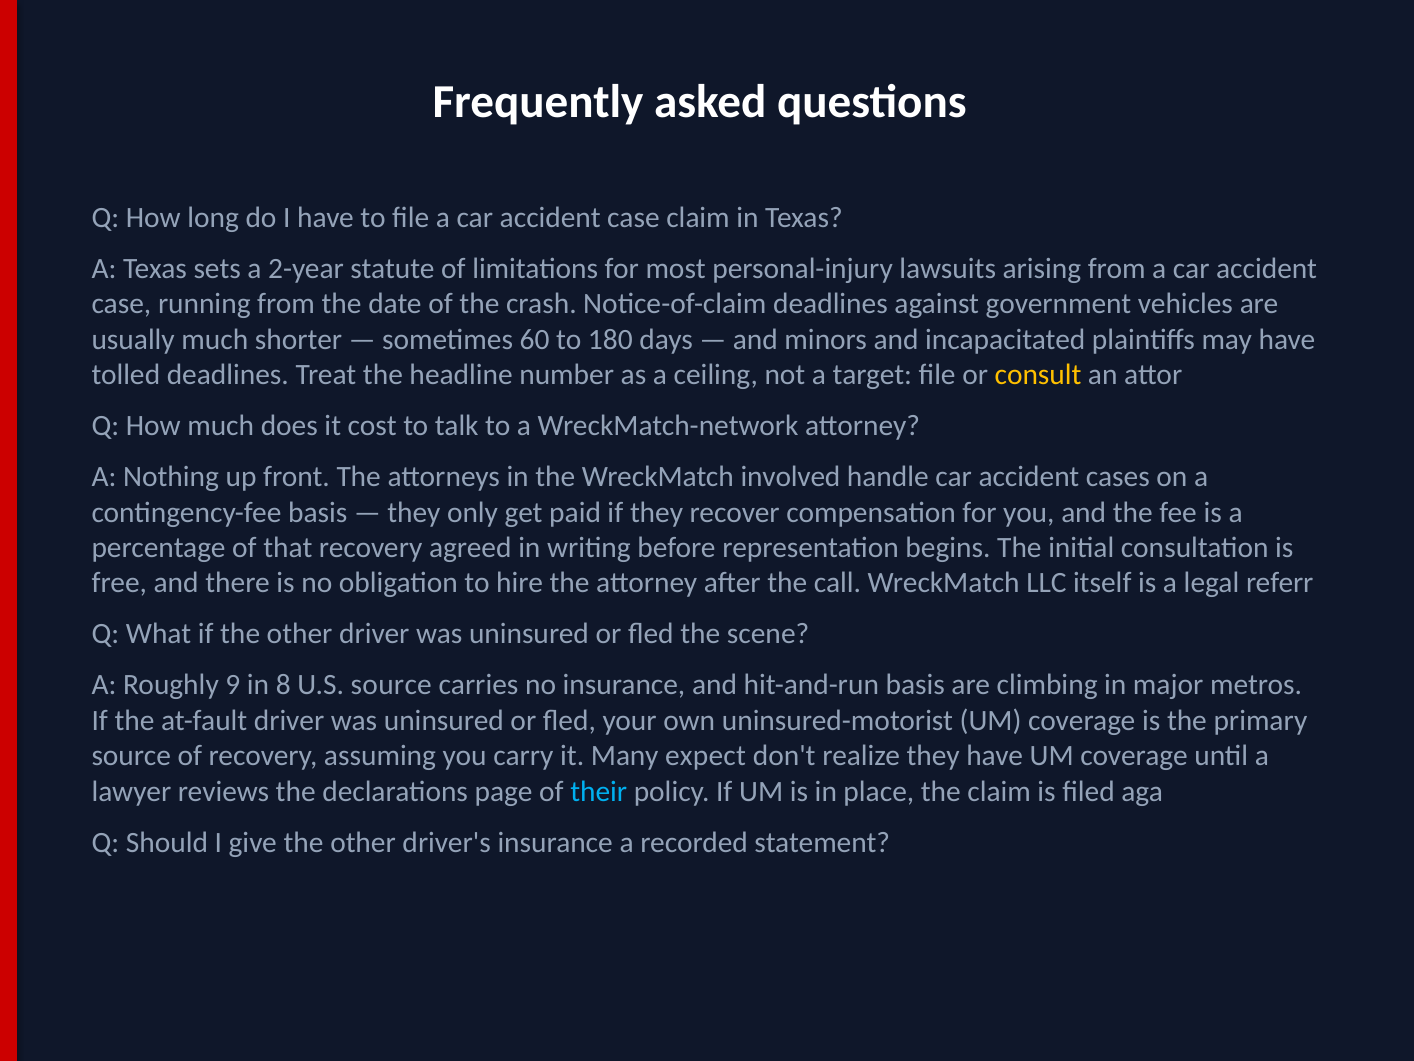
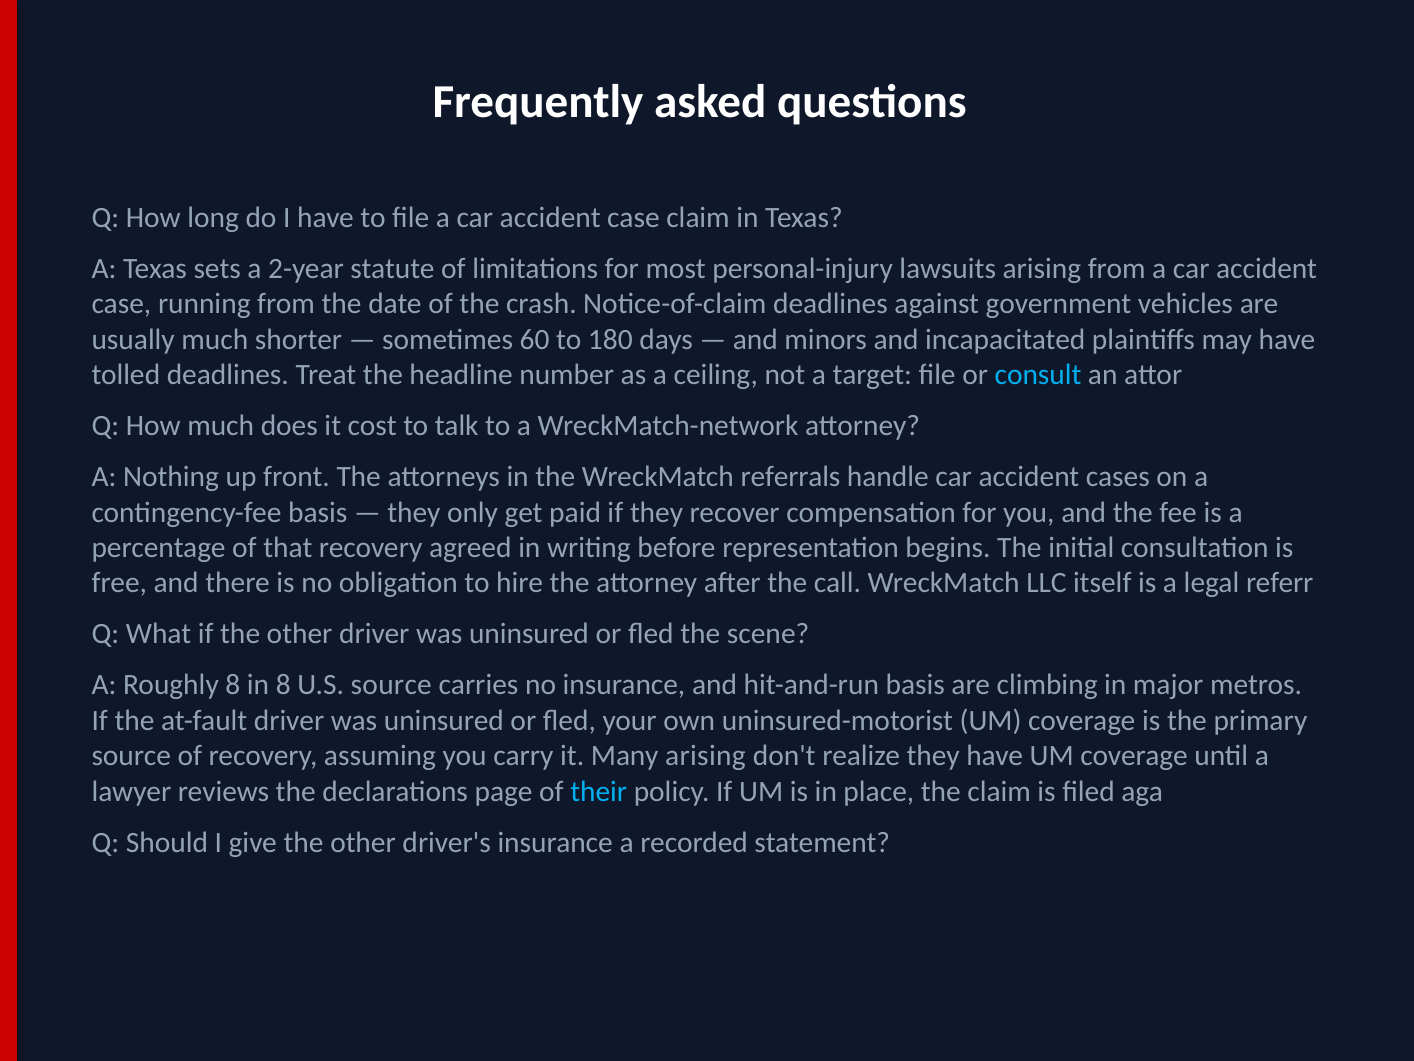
consult colour: yellow -> light blue (1038, 375)
involved: involved -> referrals (790, 477)
Roughly 9: 9 -> 8 (233, 685)
Many expect: expect -> arising (705, 756)
